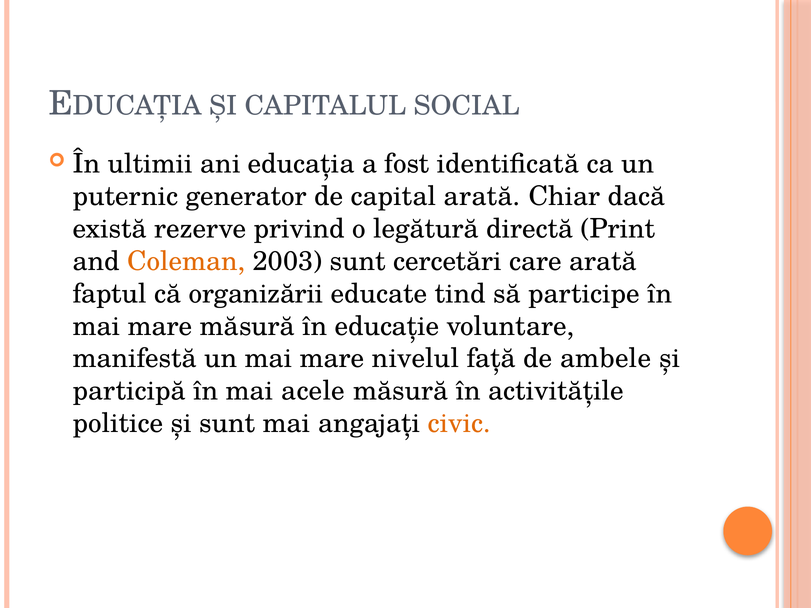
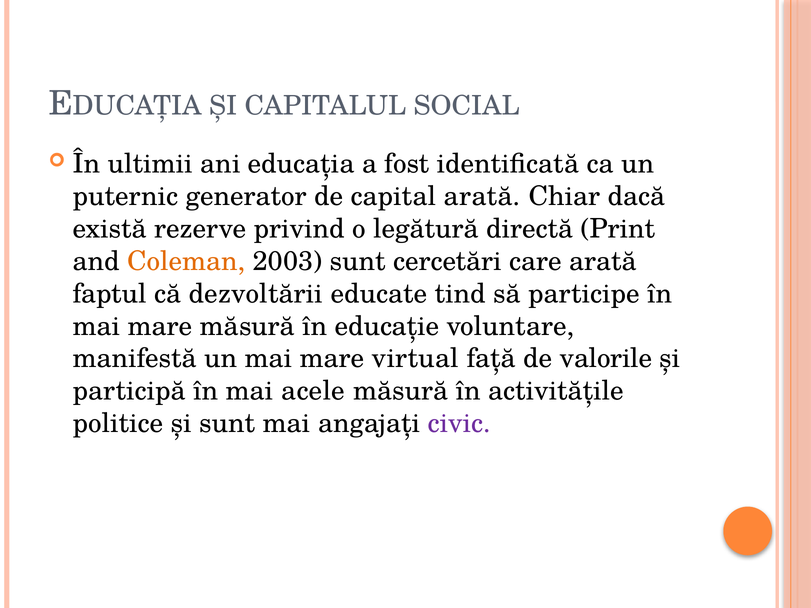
organizării: organizării -> dezvoltării (256, 294)
nivelul: nivelul -> virtual (415, 359)
ambele: ambele -> valorile (606, 359)
civic colour: orange -> purple (459, 424)
